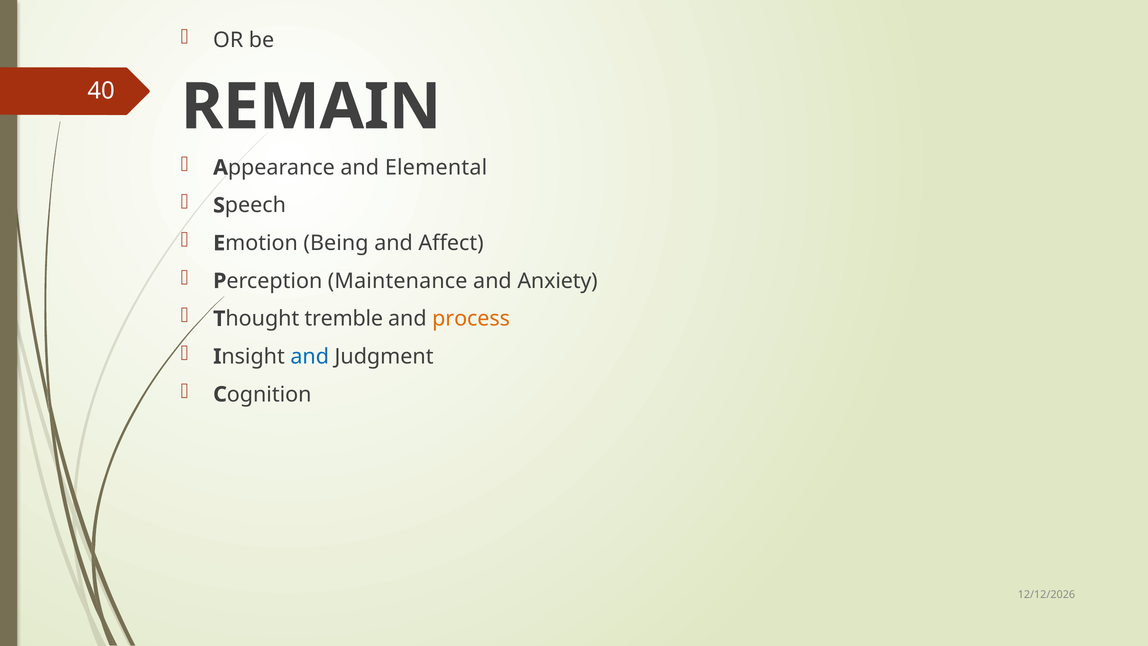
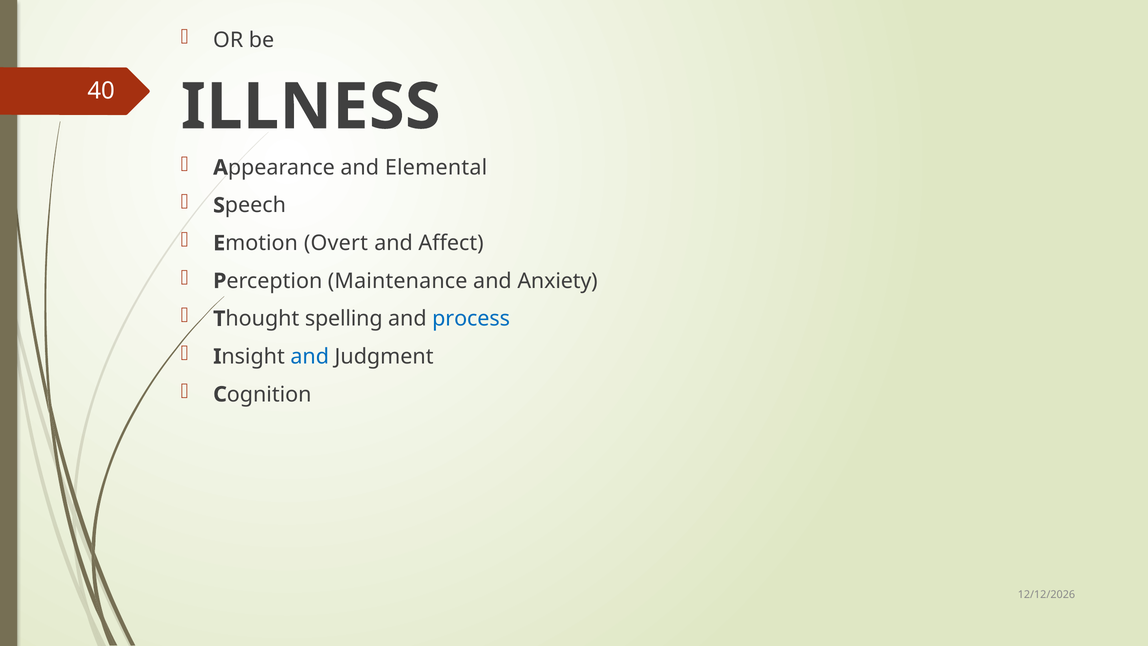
REMAIN: REMAIN -> ILLNESS (311, 107)
Being: Being -> Overt (336, 243)
tremble: tremble -> spelling (344, 319)
process colour: orange -> blue (471, 319)
